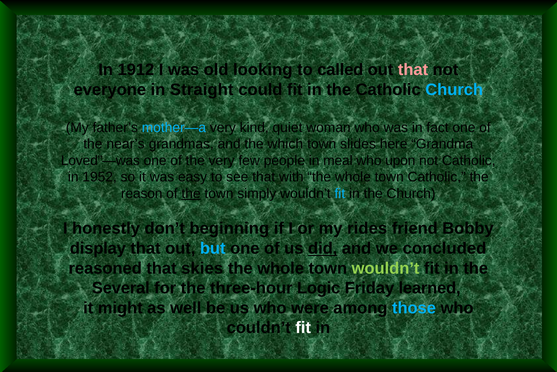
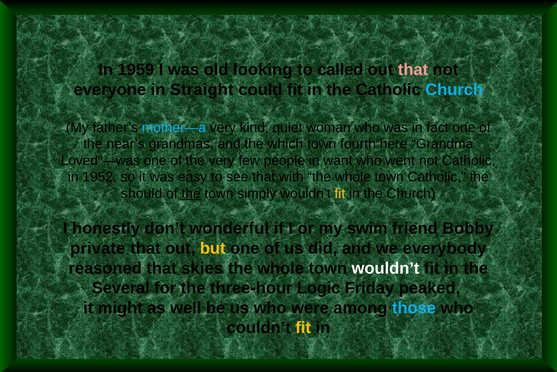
1912: 1912 -> 1959 (136, 70)
slides: slides -> fourth (358, 144)
meal: meal -> want (338, 160)
upon: upon -> went (400, 160)
reason: reason -> should (142, 193)
fit colour: light blue -> yellow (340, 193)
beginning: beginning -> wonderful (229, 228)
rides: rides -> swim (367, 228)
display: display -> private (98, 248)
but colour: light blue -> yellow (213, 248)
did underline: present -> none (323, 248)
concluded: concluded -> everybody (445, 248)
wouldn’t colour: light green -> white (386, 268)
learned: learned -> peaked (430, 288)
fit colour: white -> yellow (303, 327)
